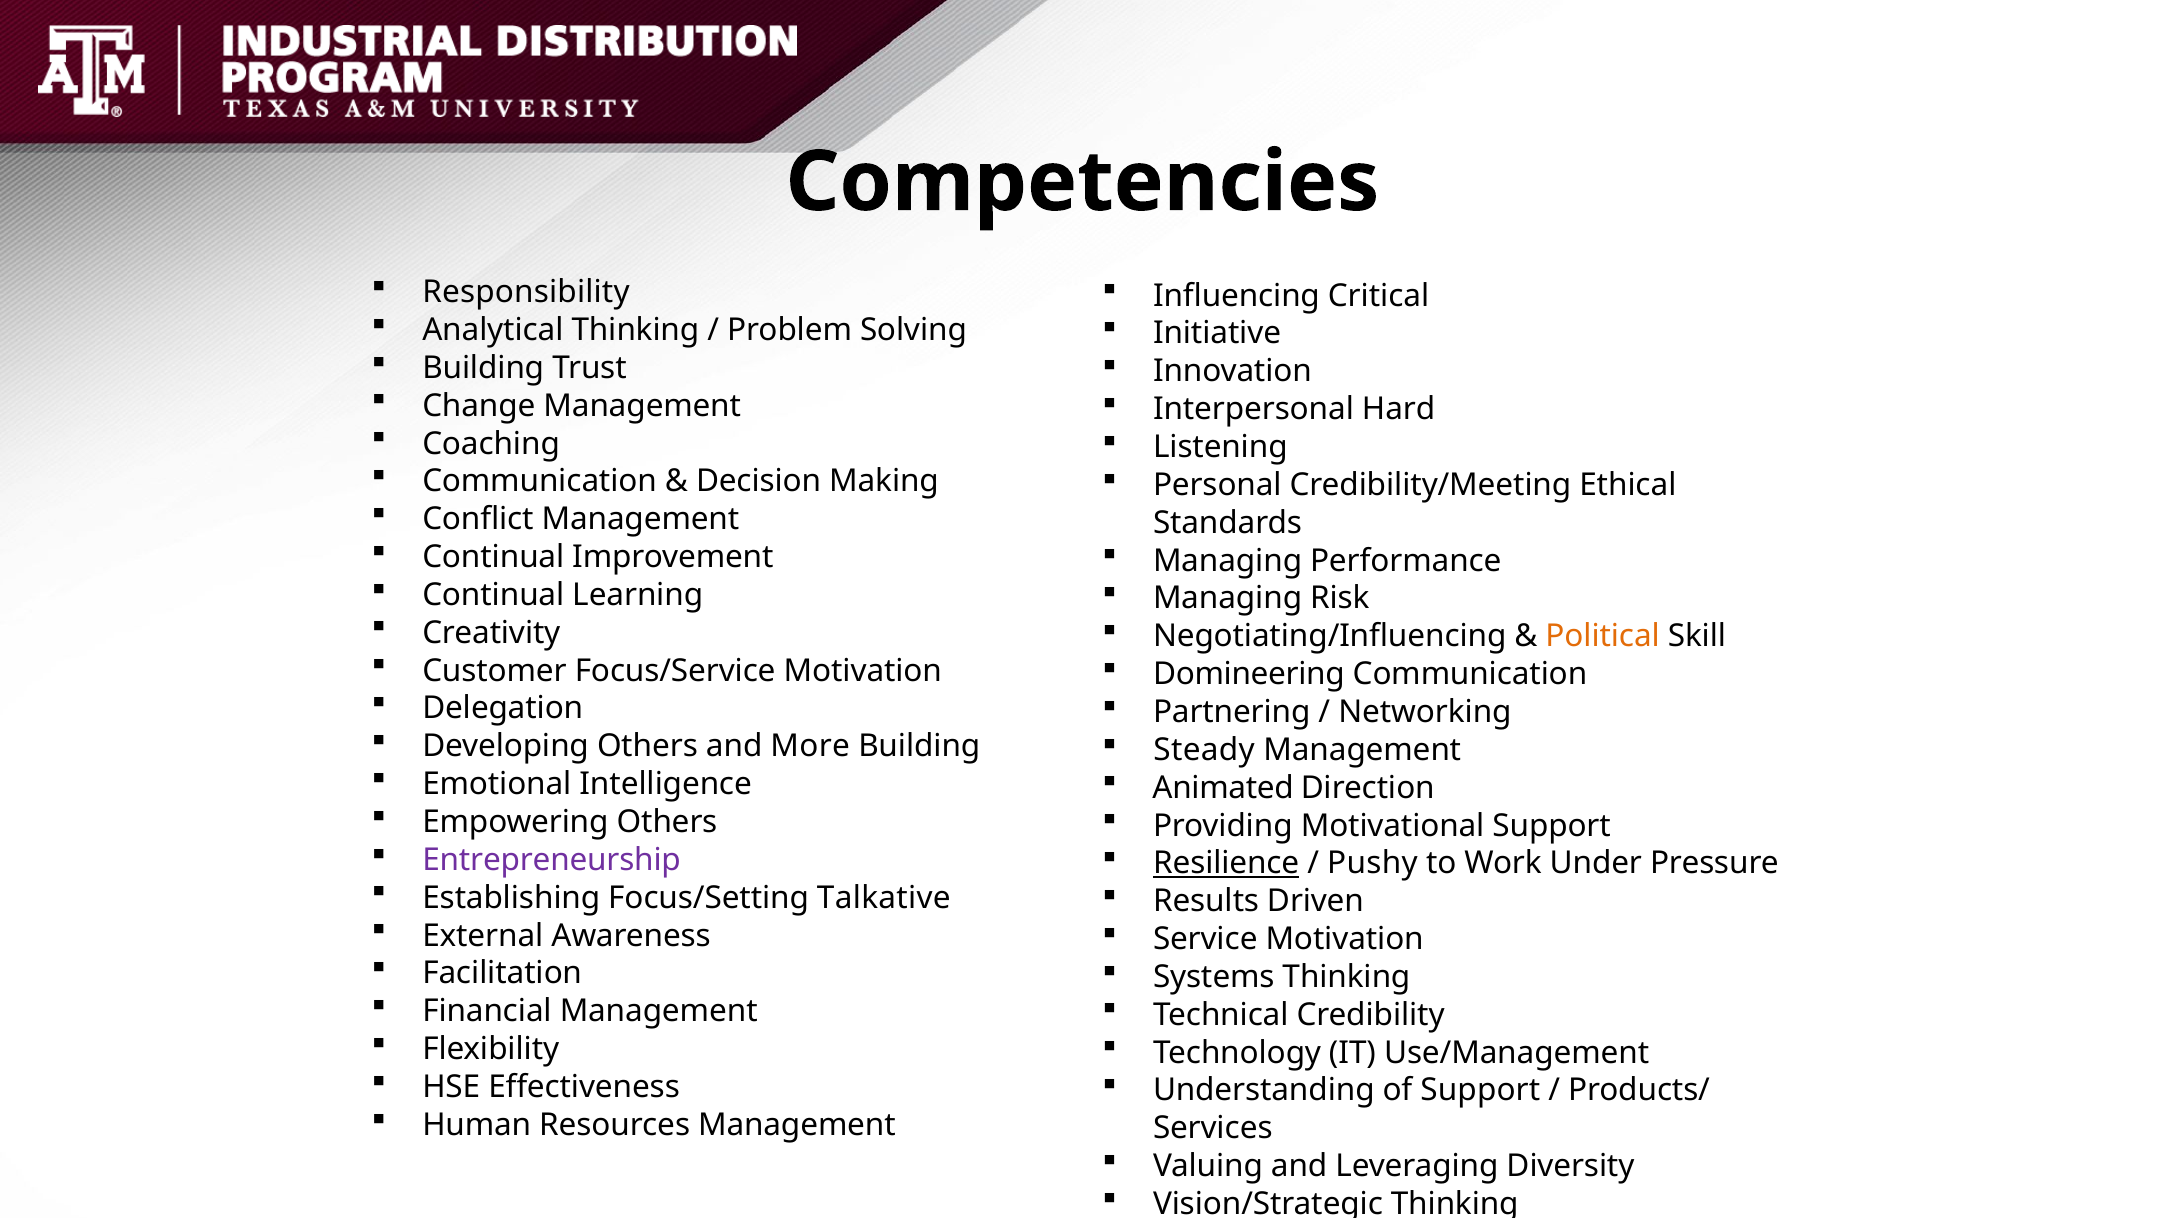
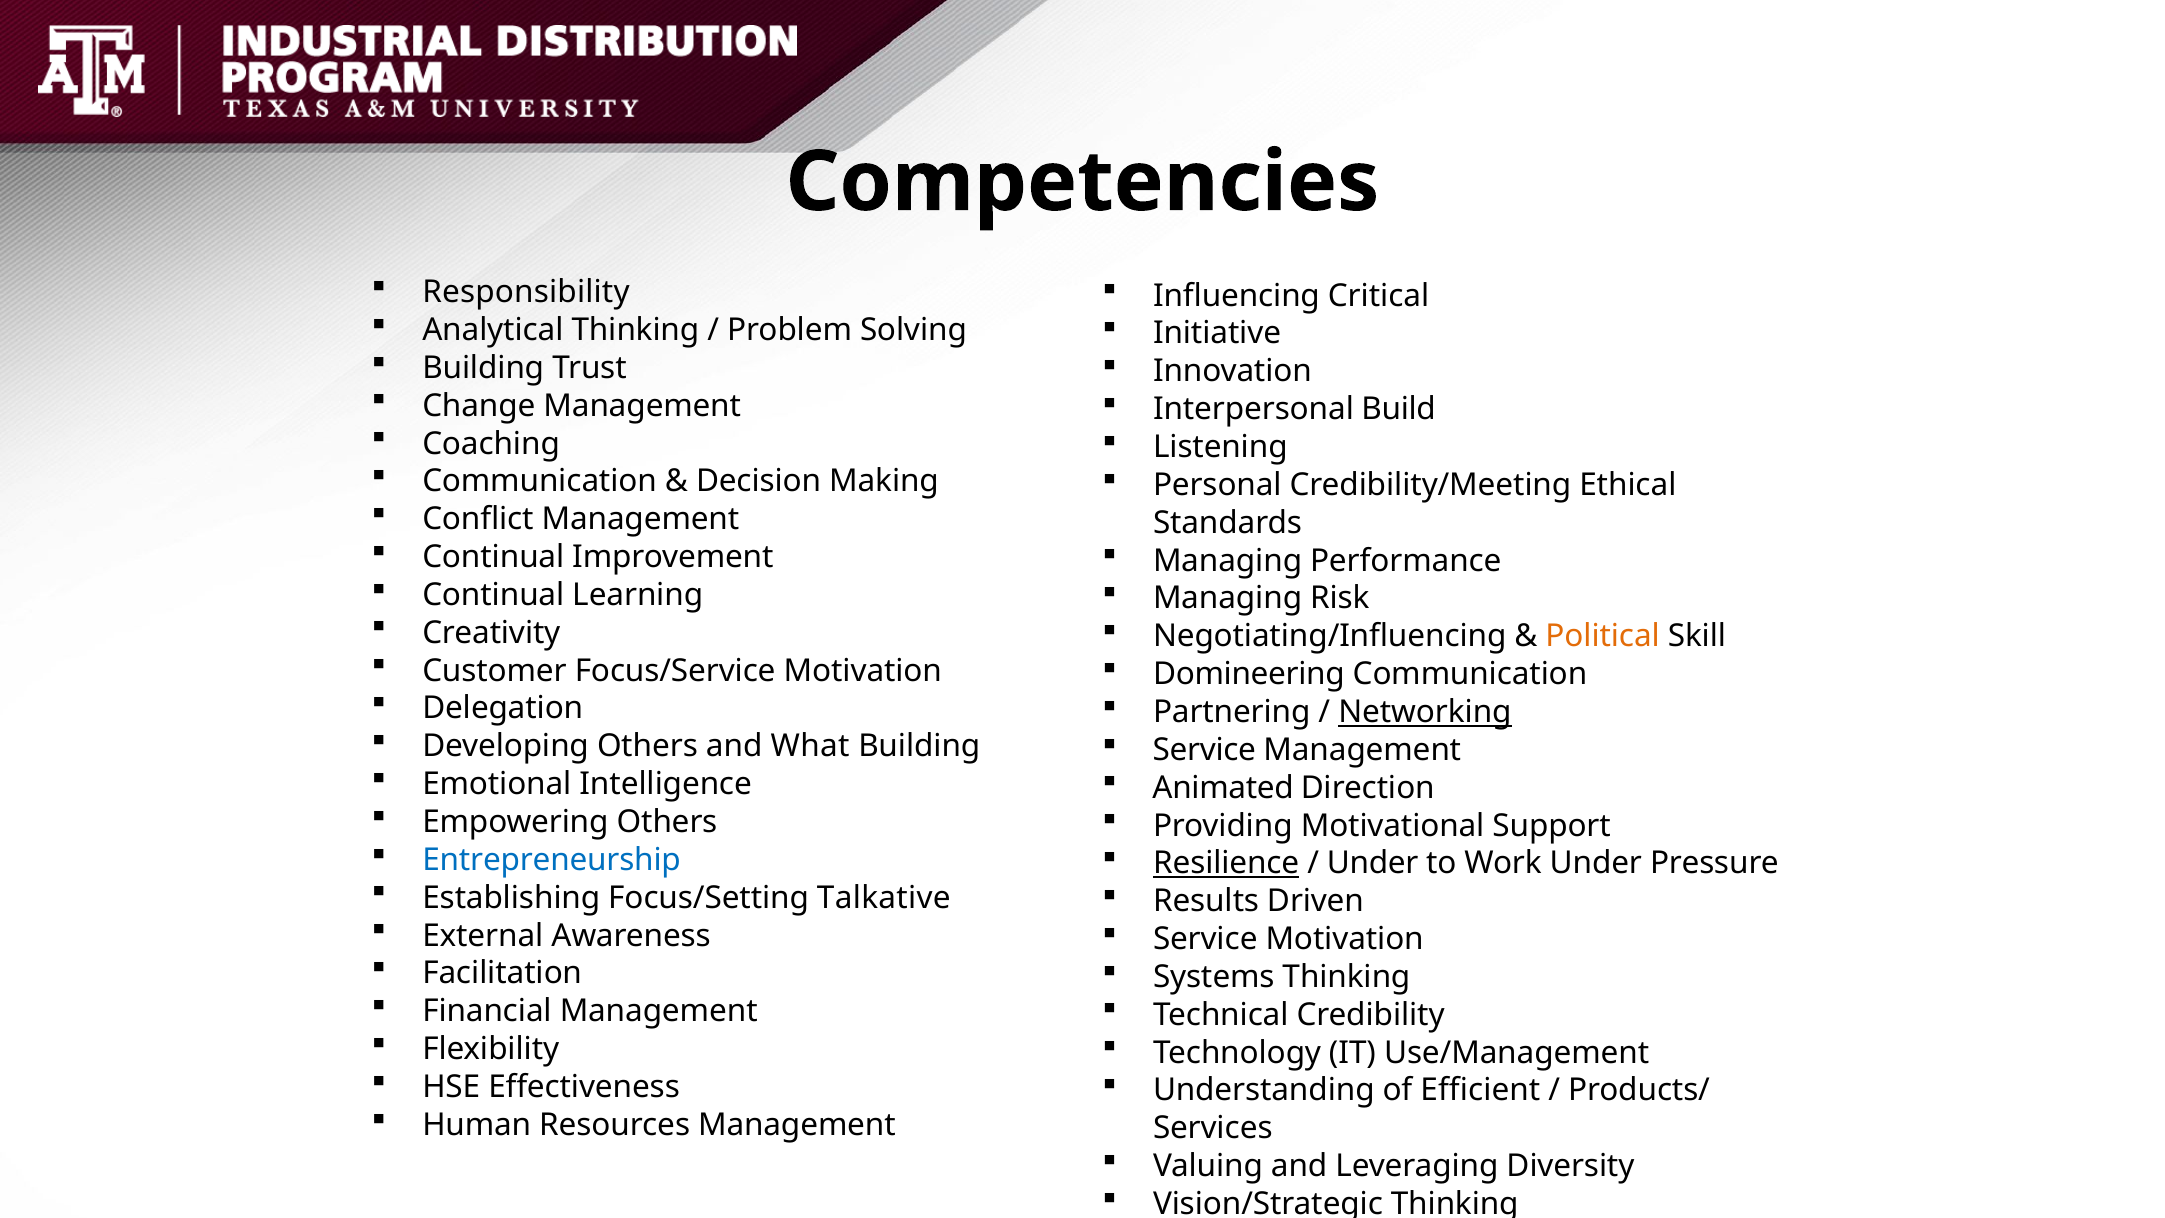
Hard: Hard -> Build (1399, 409)
Networking underline: none -> present (1425, 712)
More: More -> What (810, 746)
Steady: Steady -> Service (1204, 750)
Entrepreneurship colour: purple -> blue (552, 860)
Pushy: Pushy -> Under (1373, 863)
of Support: Support -> Efficient (1480, 1090)
